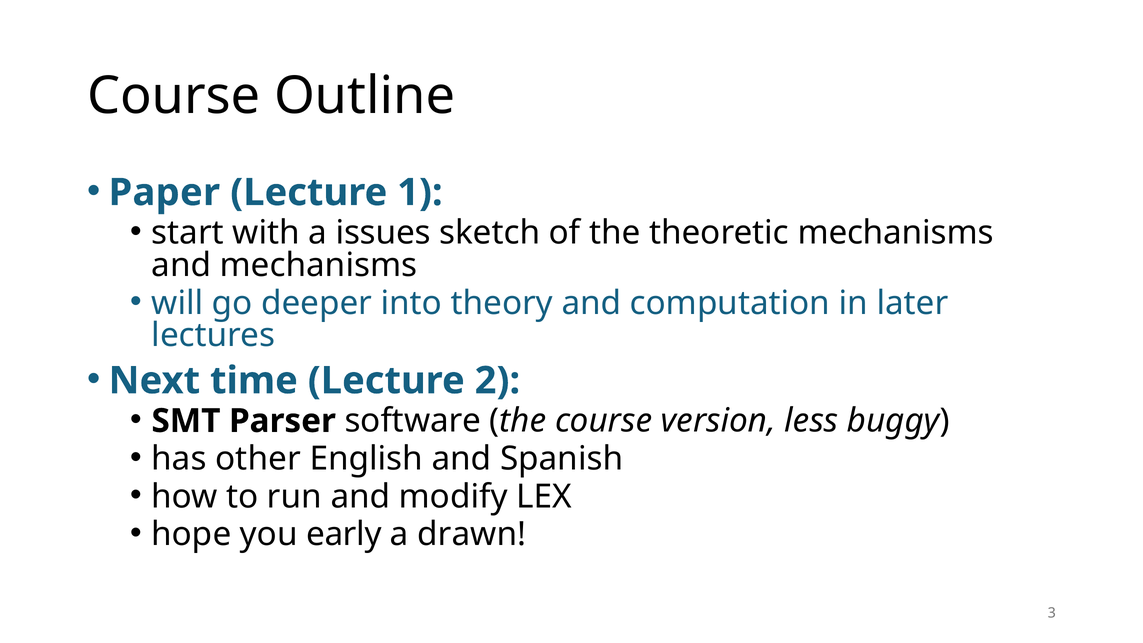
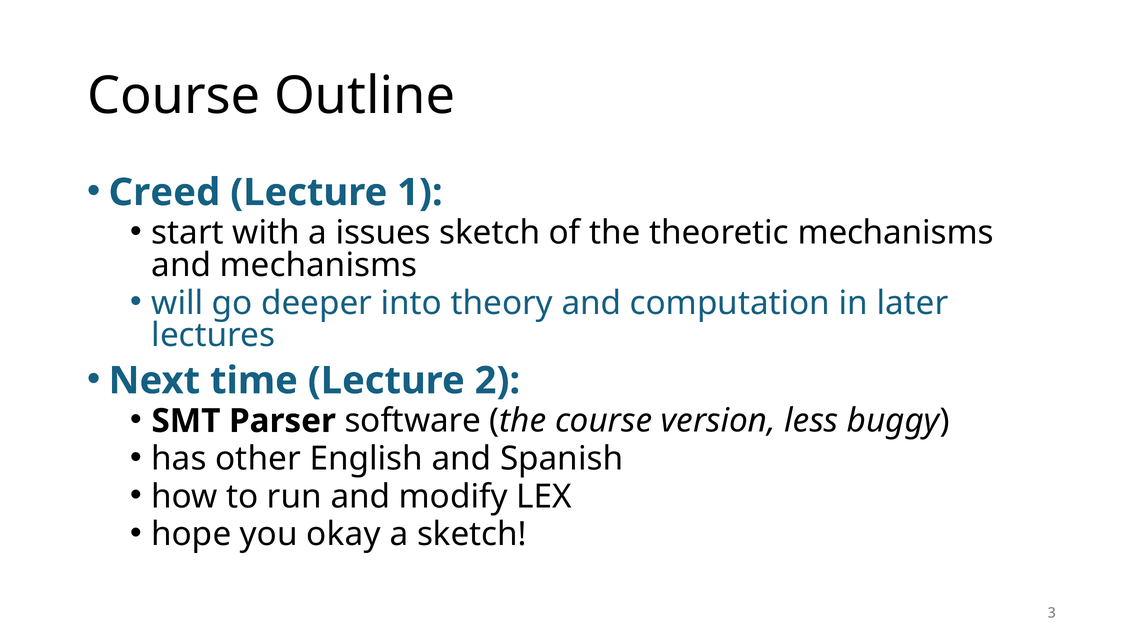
Paper: Paper -> Creed (164, 192)
early: early -> okay (344, 534)
a drawn: drawn -> sketch (472, 534)
